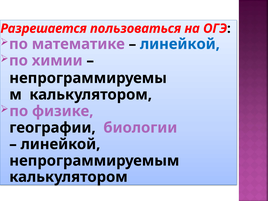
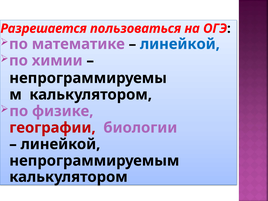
географии colour: black -> red (52, 128)
